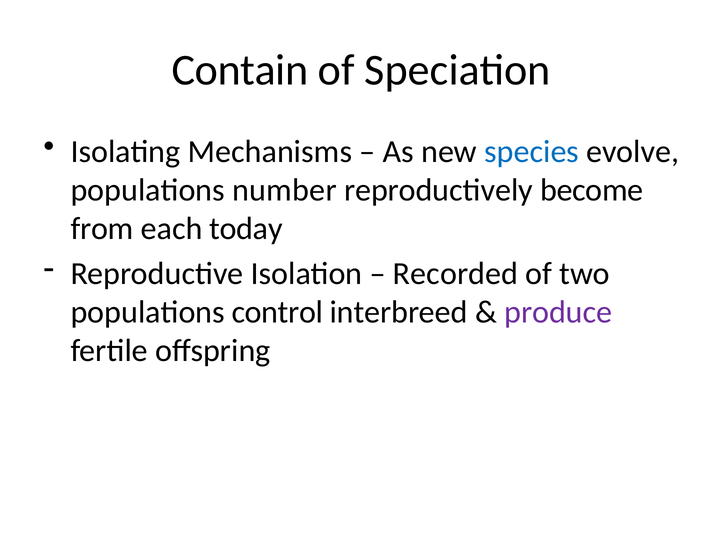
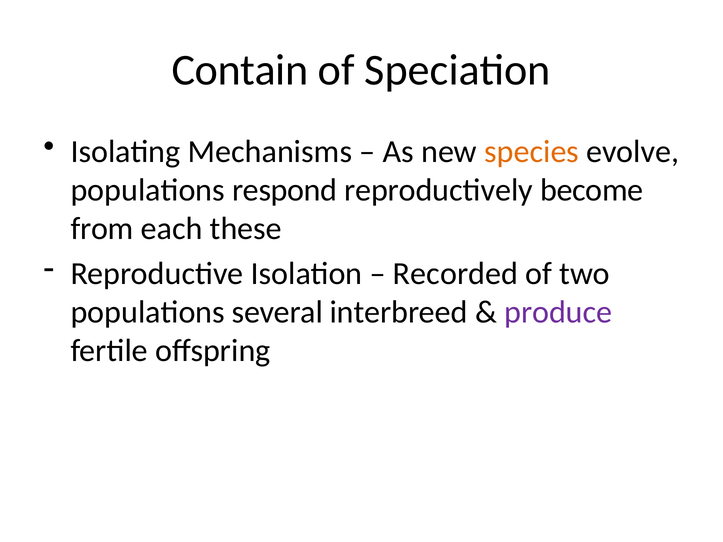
species colour: blue -> orange (532, 152)
number: number -> respond (285, 190)
today: today -> these (246, 229)
control: control -> several (277, 312)
